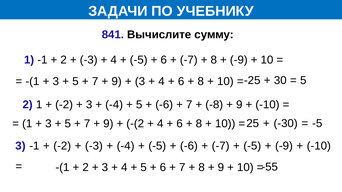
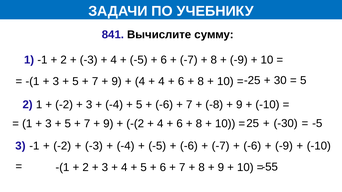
3: 3 -> 4 (140, 81)
-5: -5 -> -6 (252, 146)
